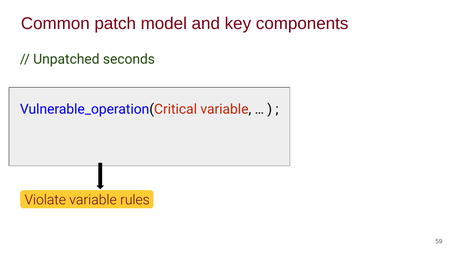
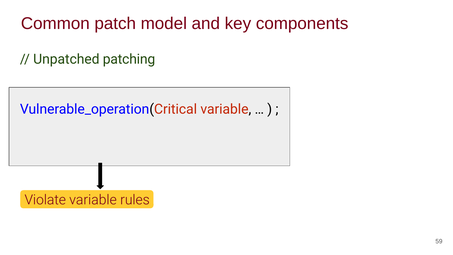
seconds: seconds -> patching (129, 59)
